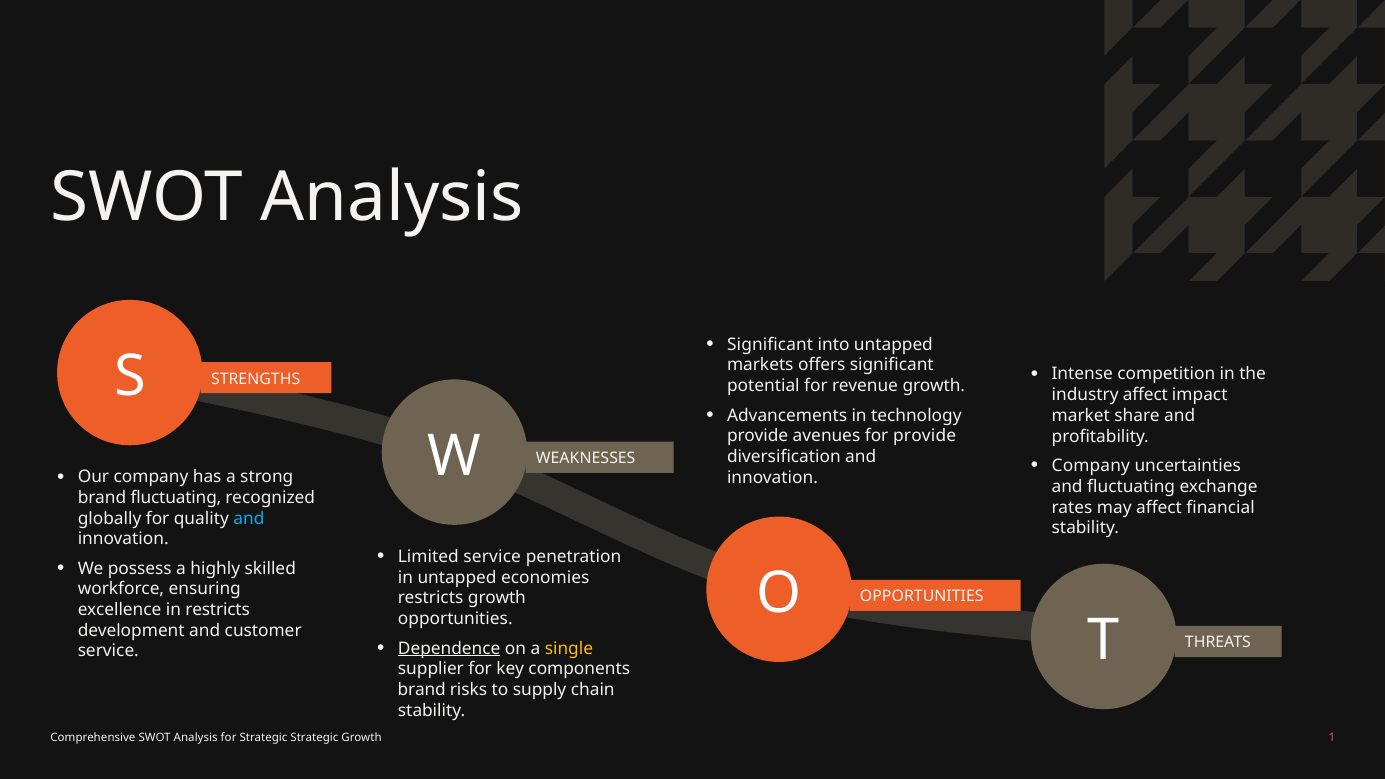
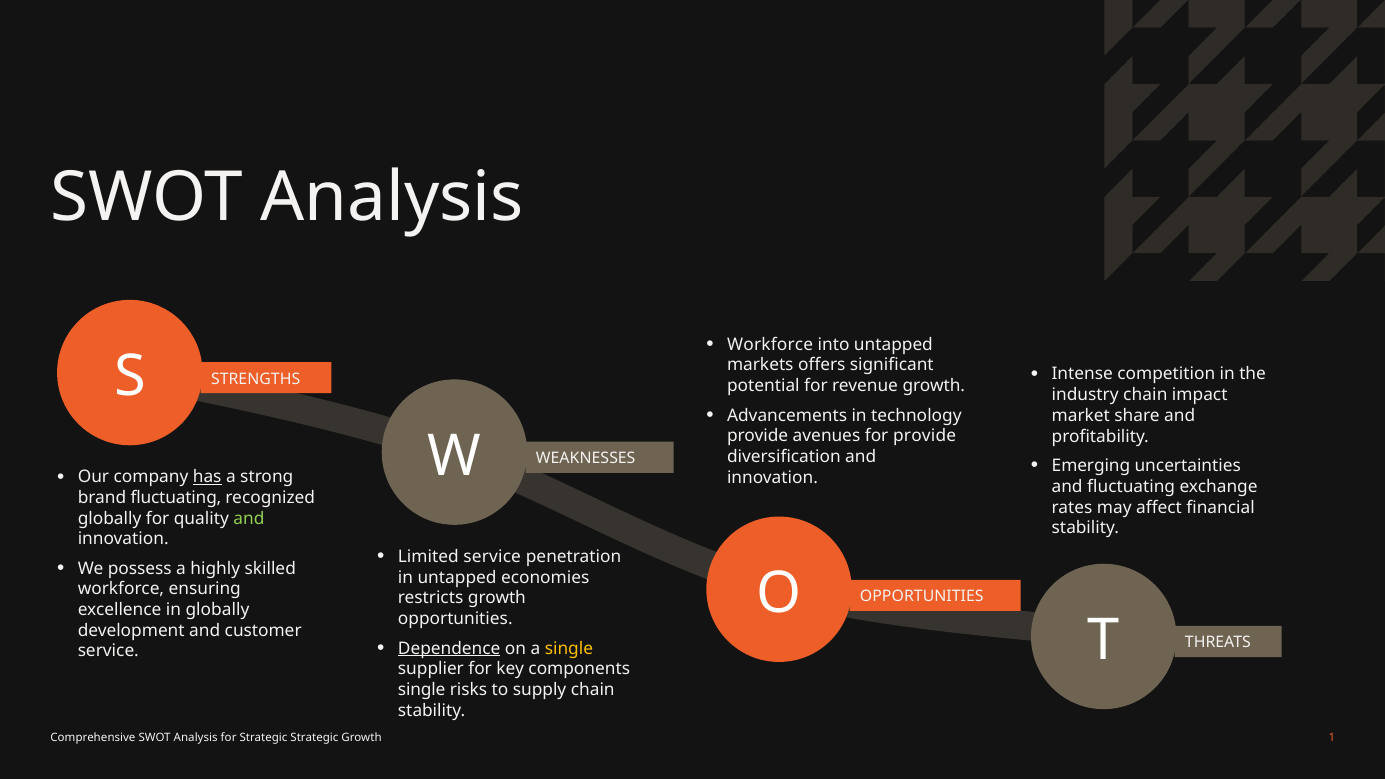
Significant: Significant -> Workforce (770, 344)
industry affect: affect -> chain (1145, 395)
Company: Company -> Emerging (1091, 466)
has underline: none -> present (207, 477)
and colour: light blue -> light green (249, 518)
in restricts: restricts -> globally (217, 610)
brand: brand -> single (422, 690)
